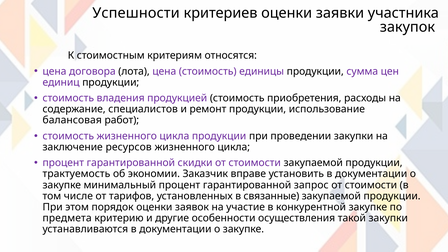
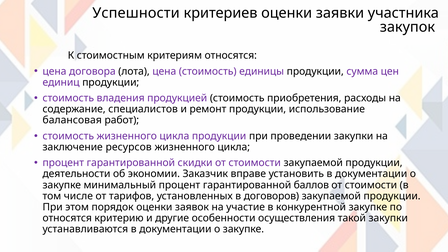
трактуемость: трактуемость -> деятельности (76, 174)
запрос: запрос -> баллов (311, 185)
связанные: связанные -> договоров (271, 196)
предмета: предмета -> относятся (67, 218)
